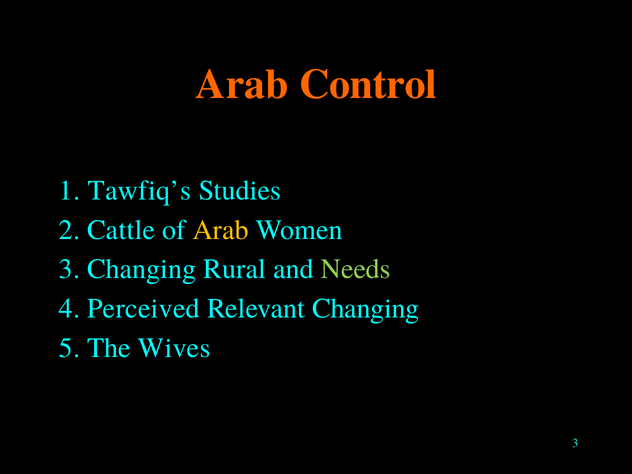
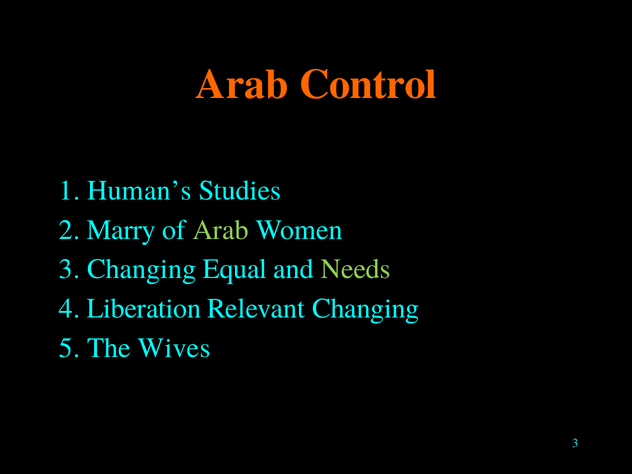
Tawfiq’s: Tawfiq’s -> Human’s (139, 191)
Cattle: Cattle -> Marry (121, 230)
Arab colour: yellow -> light green (221, 230)
Rural: Rural -> Equal (235, 269)
Perceived: Perceived -> Liberation (144, 309)
